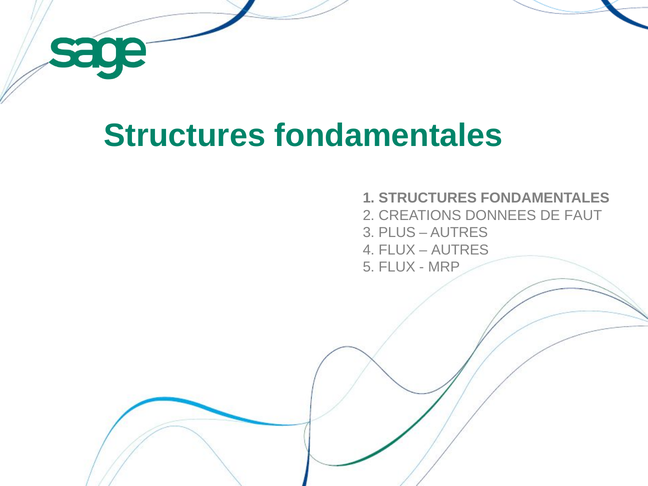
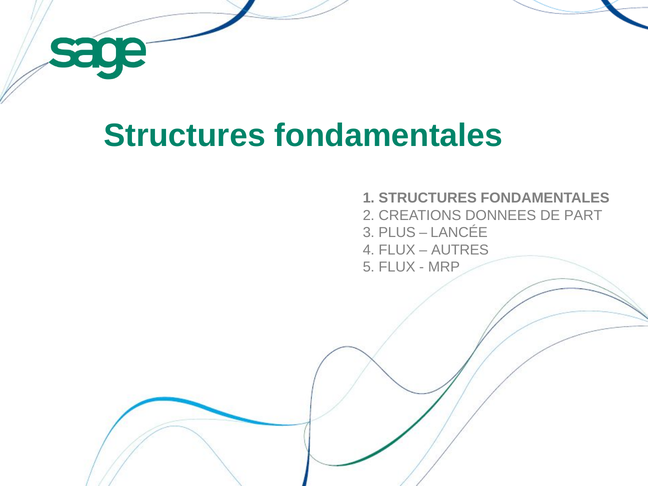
FAUT: FAUT -> PART (583, 215)
AUTRES: AUTRES -> LANCÉE (459, 233)
